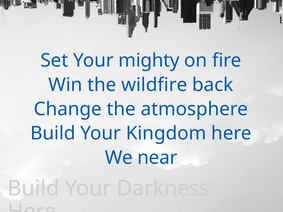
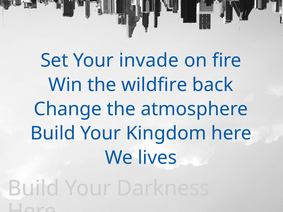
mighty: mighty -> invade (149, 61)
near: near -> lives (157, 158)
